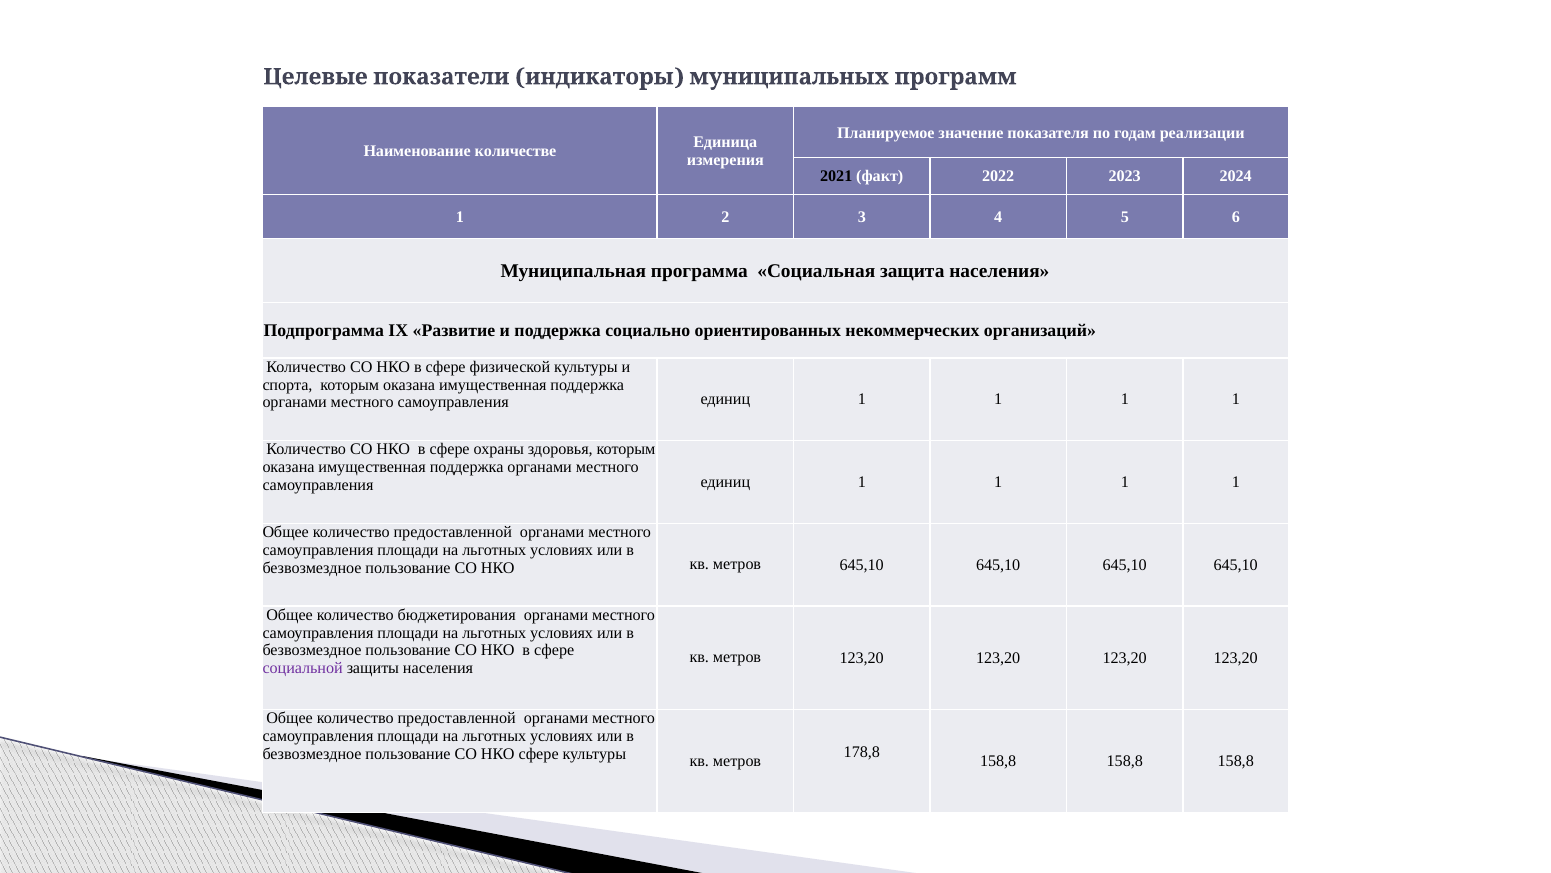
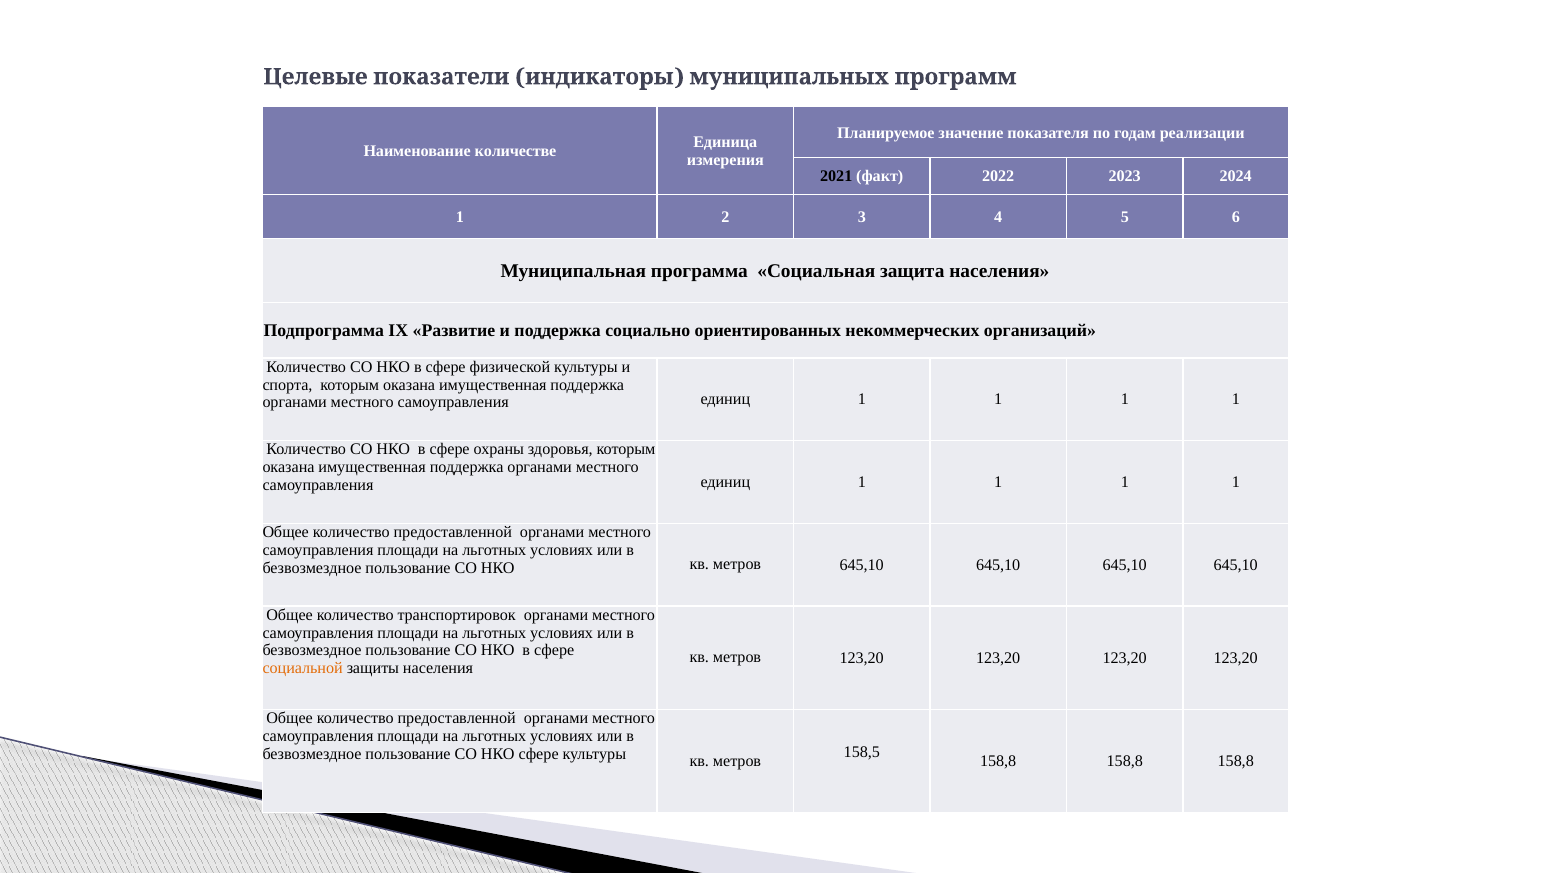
бюджетирования: бюджетирования -> транспортировок (457, 614)
социальной colour: purple -> orange (303, 668)
178,8: 178,8 -> 158,5 (862, 752)
